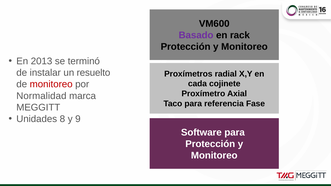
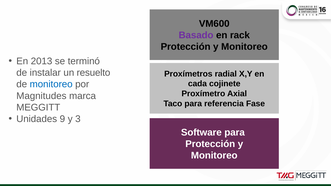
monitoreo colour: red -> blue (51, 84)
Normalidad: Normalidad -> Magnitudes (41, 96)
8: 8 -> 9 (62, 119)
9: 9 -> 3 (78, 119)
